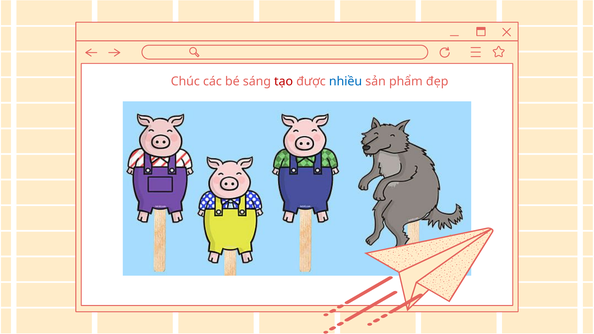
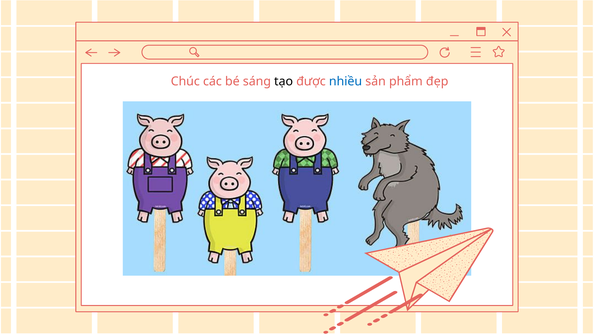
tạo colour: red -> black (284, 81)
